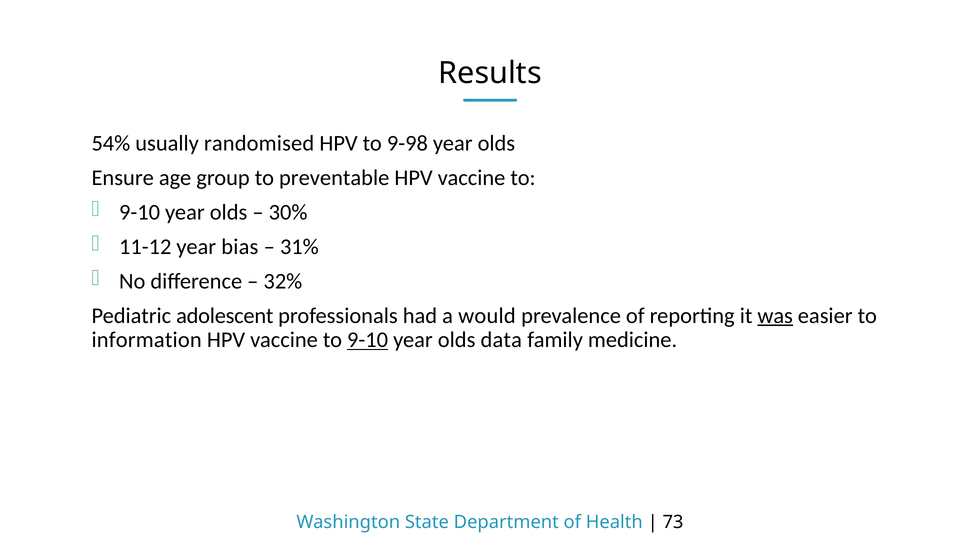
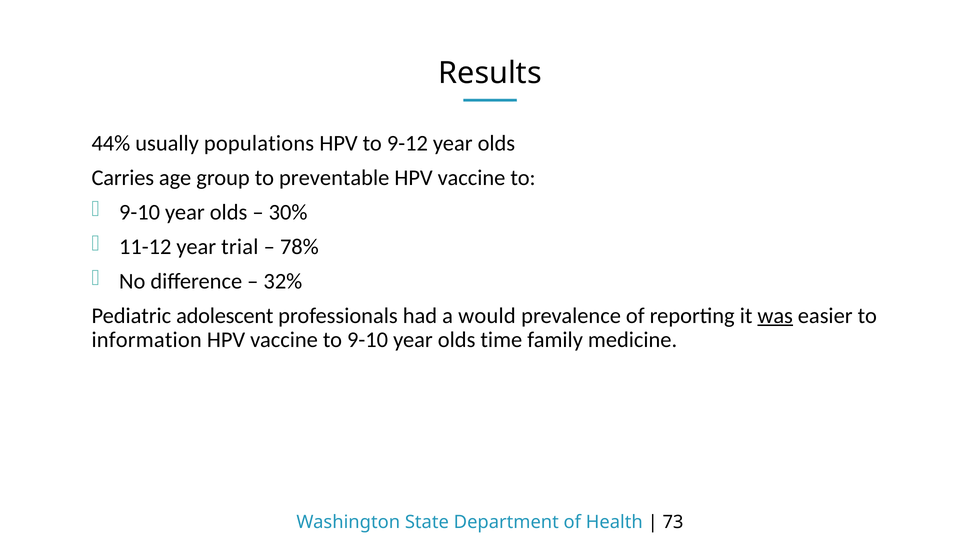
54%: 54% -> 44% (111, 144)
randomised: randomised -> populations (259, 144)
9-98: 9-98 -> 9-12 (407, 144)
Ensure: Ensure -> Carries (123, 178)
bias: bias -> trial (240, 247)
31%: 31% -> 78% (299, 247)
9-10 underline: present -> none (368, 340)
data: data -> time (501, 340)
